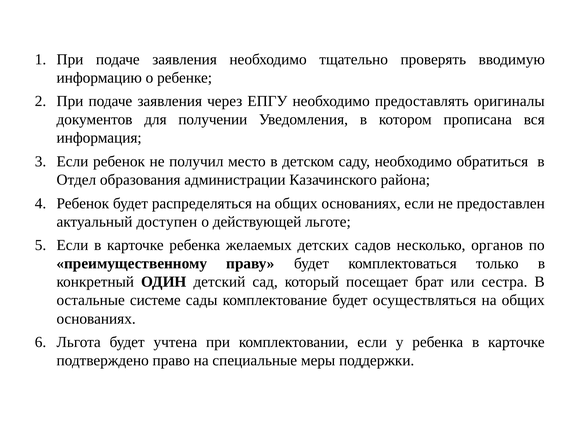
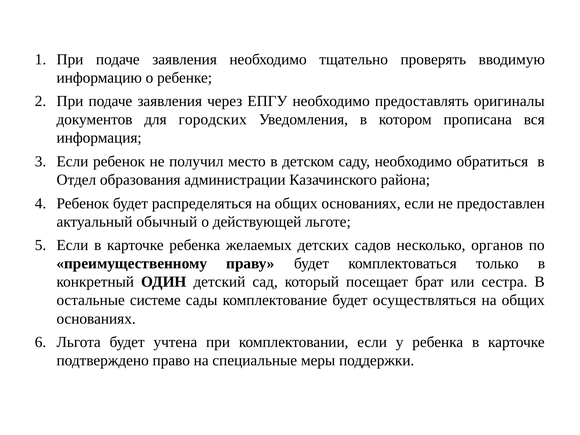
получении: получении -> городских (213, 120)
доступен: доступен -> обычный (167, 222)
